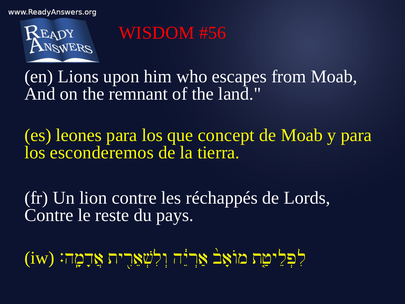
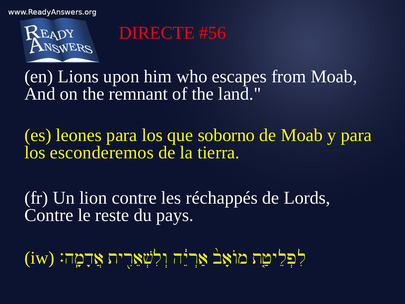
WISDOM: WISDOM -> DIRECTE (157, 33)
concept: concept -> soborno (226, 135)
